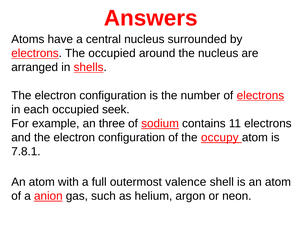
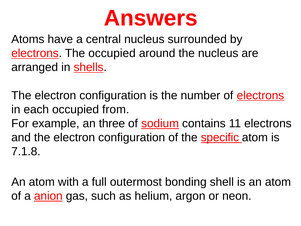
seek: seek -> from (116, 109)
occupy: occupy -> specific (220, 137)
7.8.1: 7.8.1 -> 7.1.8 (26, 151)
valence: valence -> bonding (186, 182)
